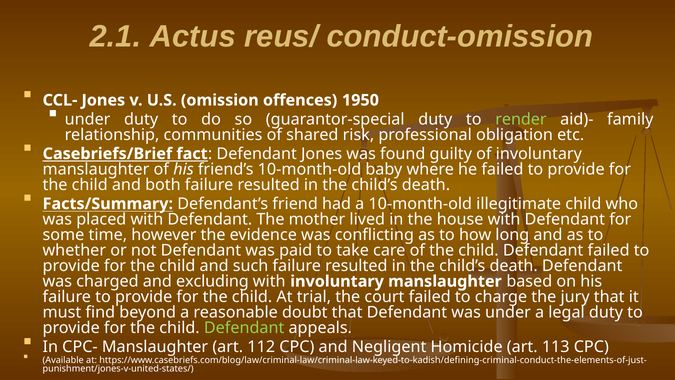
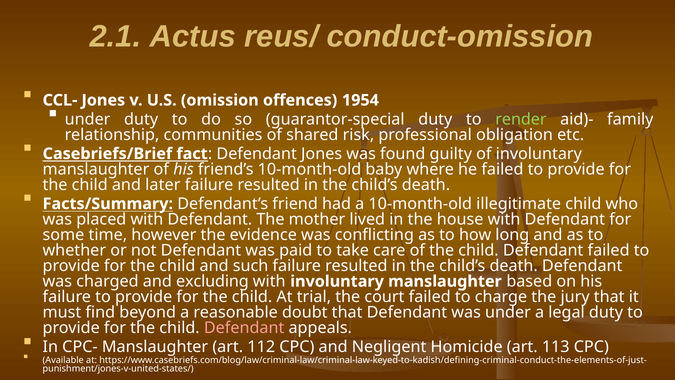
1950: 1950 -> 1954 (360, 100)
both: both -> later (163, 185)
Defendant colour: light green -> pink (244, 328)
